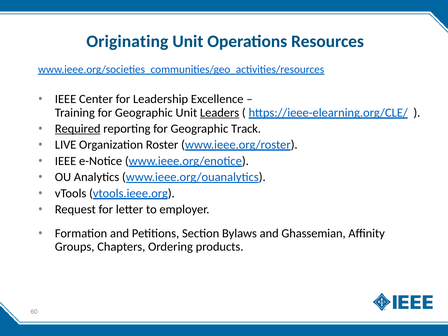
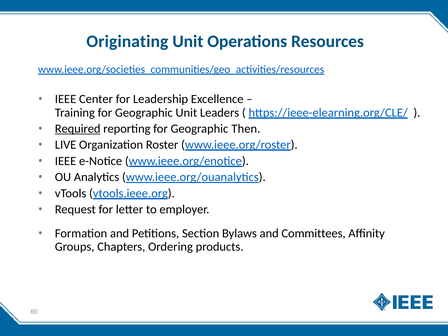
Leaders underline: present -> none (220, 113)
Track: Track -> Then (246, 129)
Ghassemian: Ghassemian -> Committees (314, 233)
